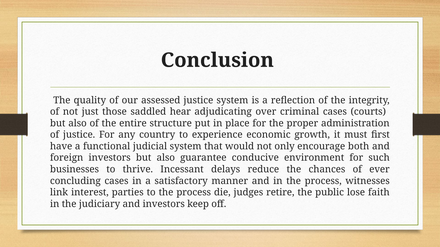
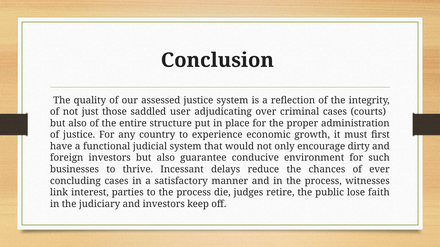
hear: hear -> user (180, 112)
both: both -> dirty (359, 147)
